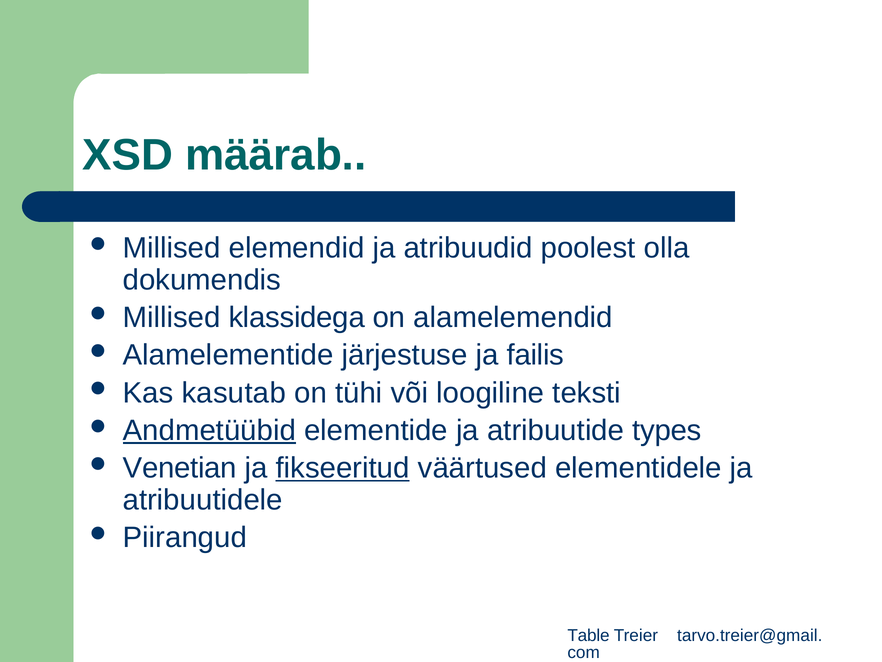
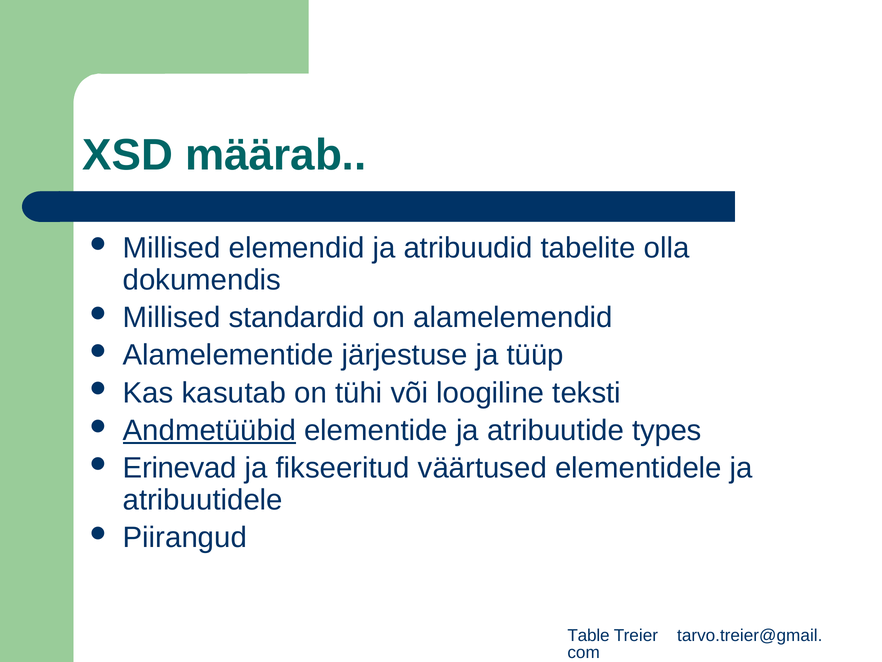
poolest: poolest -> tabelite (588, 248)
klassidega: klassidega -> standardid (297, 317)
failis: failis -> tüüp (535, 355)
Venetian: Venetian -> Erinevad (180, 468)
fikseeritud underline: present -> none (343, 468)
